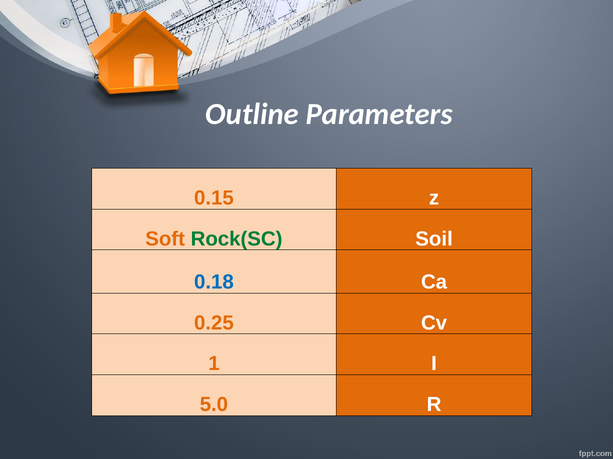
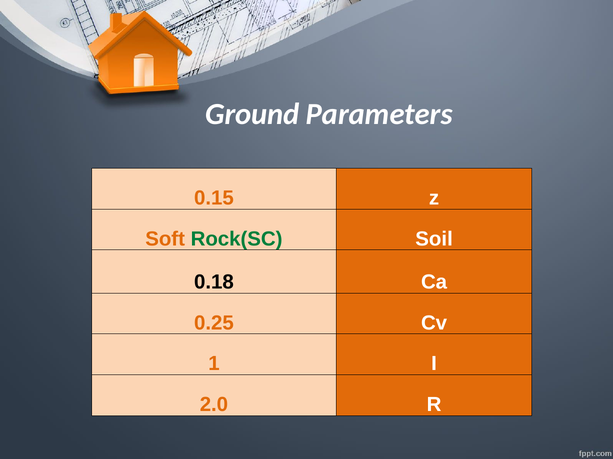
Outline: Outline -> Ground (252, 114)
0.18 colour: blue -> black (214, 283)
5.0: 5.0 -> 2.0 (214, 405)
